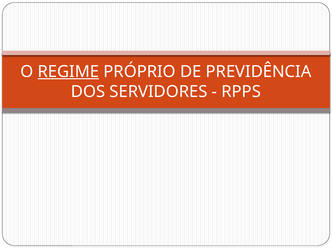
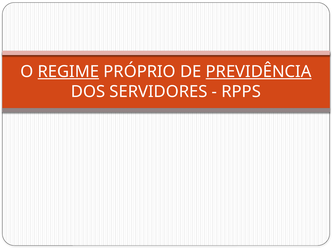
PREVIDÊNCIA underline: none -> present (259, 72)
